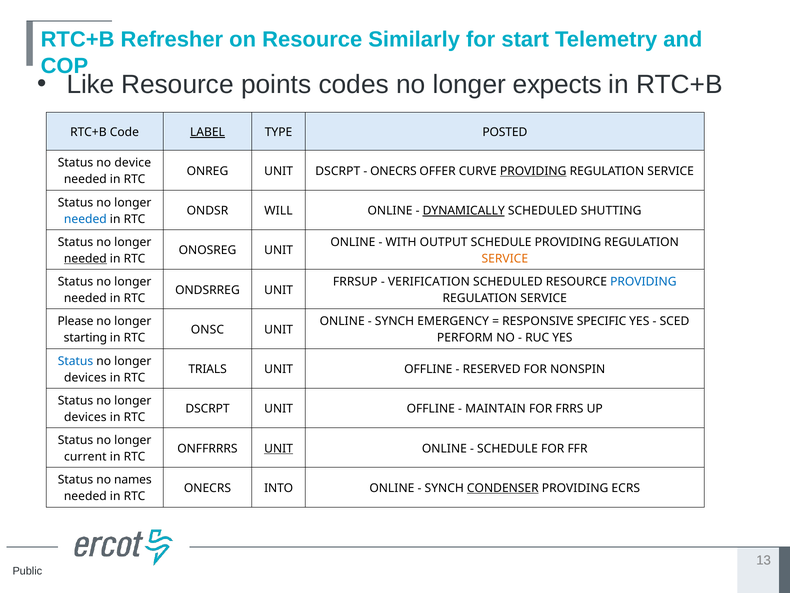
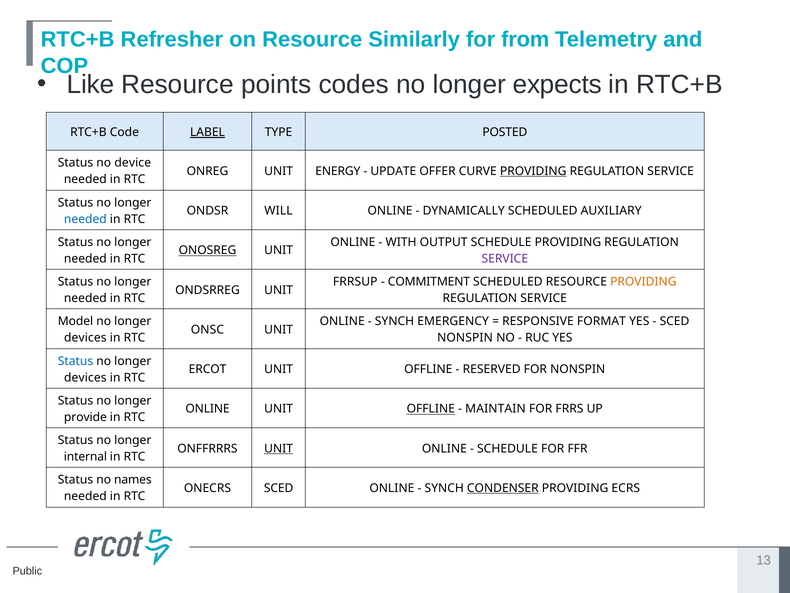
start: start -> from (525, 40)
UNIT DSCRPT: DSCRPT -> ENERGY (338, 171)
ONECRS: ONECRS -> UPDATE (393, 171)
DYNAMICALLY underline: present -> none (464, 211)
SHUTTING: SHUTTING -> AUXILIARY (611, 211)
ONOSREG underline: none -> present (208, 250)
needed underline: present -> none (85, 258)
SERVICE colour: orange -> purple (505, 258)
VERIFICATION: VERIFICATION -> COMMITMENT (429, 282)
PROVIDING colour: blue -> orange (643, 282)
Please: Please -> Model (76, 321)
SPECIFIC: SPECIFIC -> FORMAT (601, 321)
starting: starting -> devices (85, 338)
PERFORM: PERFORM -> NONSPIN (465, 338)
TRIALS: TRIALS -> ERCOT (208, 369)
DSCRPT: DSCRPT -> ONLINE (208, 409)
OFFLINE underline: none -> present (431, 409)
devices: devices -> provide (85, 417)
current: current -> internal (85, 456)
ONECRS INTO: INTO -> SCED (279, 488)
